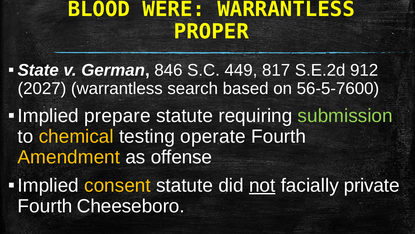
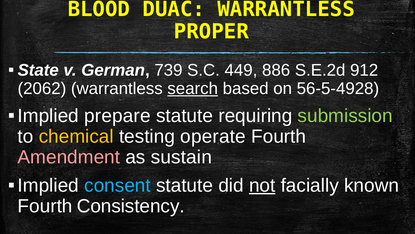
WERE: WERE -> DUAC (174, 9)
846: 846 -> 739 (168, 70)
817: 817 -> 886 (276, 70)
2027: 2027 -> 2062 (42, 88)
search underline: none -> present (193, 88)
56-5-7600: 56-5-7600 -> 56-5-4928 (338, 88)
Amendment colour: yellow -> pink (69, 157)
offense: offense -> sustain (181, 157)
consent colour: yellow -> light blue (117, 185)
private: private -> known (372, 185)
Cheeseboro: Cheeseboro -> Consistency (131, 206)
